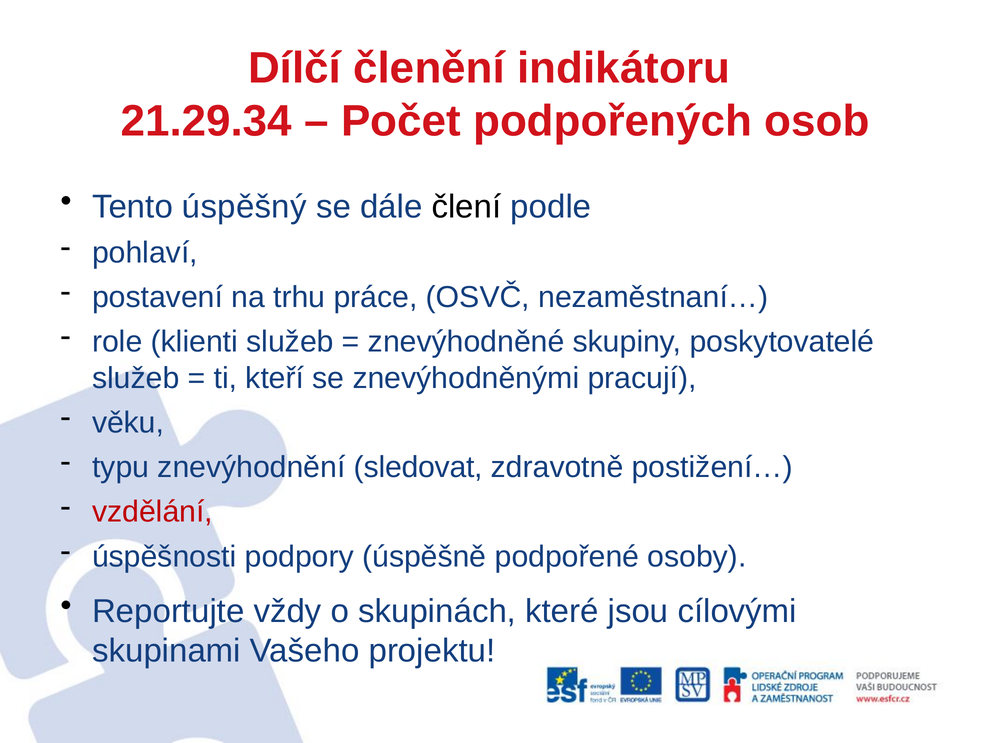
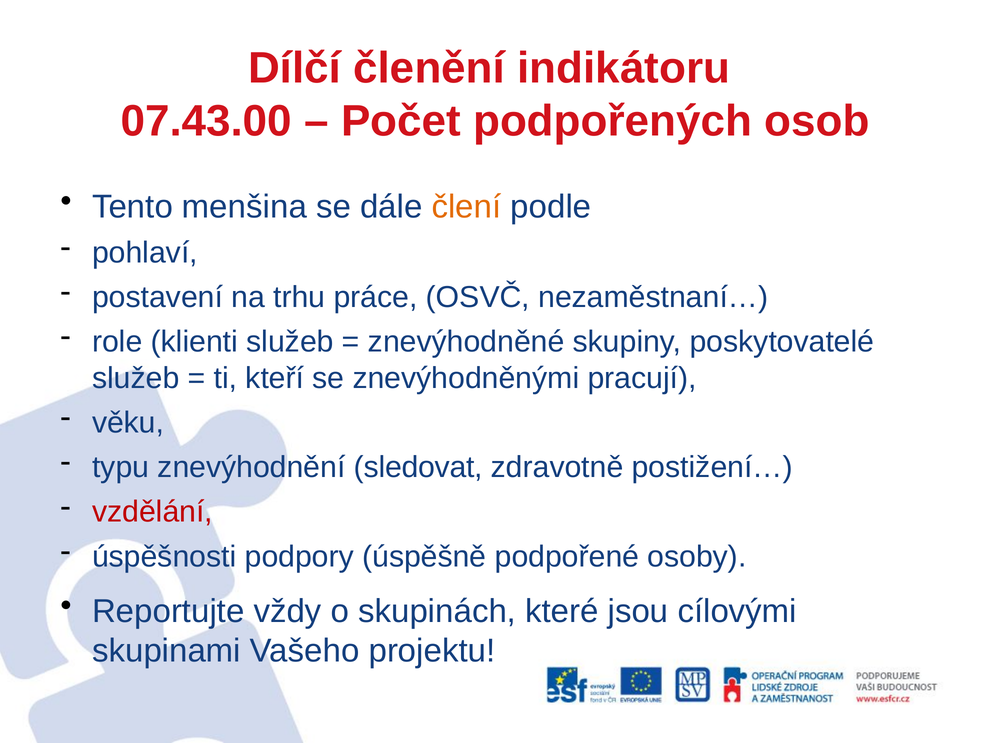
21.29.34: 21.29.34 -> 07.43.00 (206, 121)
úspěšný: úspěšný -> menšina (244, 207)
člení colour: black -> orange (466, 207)
